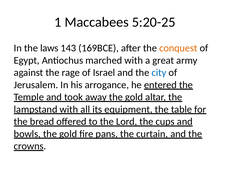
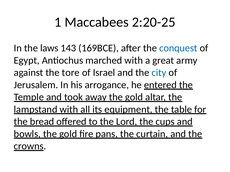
5:20-25: 5:20-25 -> 2:20-25 (154, 22)
conquest colour: orange -> blue (178, 48)
rage: rage -> tore (71, 73)
